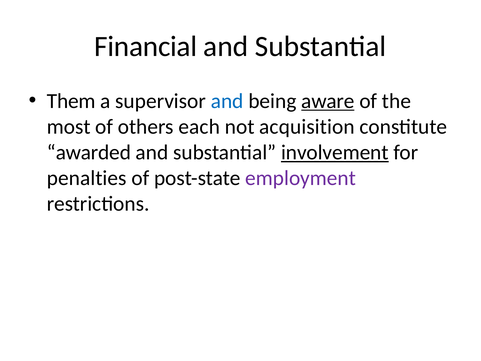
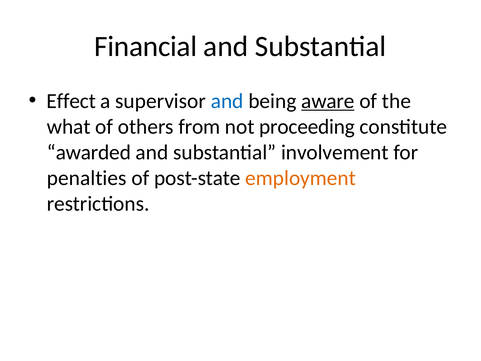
Them: Them -> Effect (71, 101)
most: most -> what (69, 127)
each: each -> from (199, 127)
acquisition: acquisition -> proceeding (307, 127)
involvement underline: present -> none (335, 152)
employment colour: purple -> orange (301, 178)
